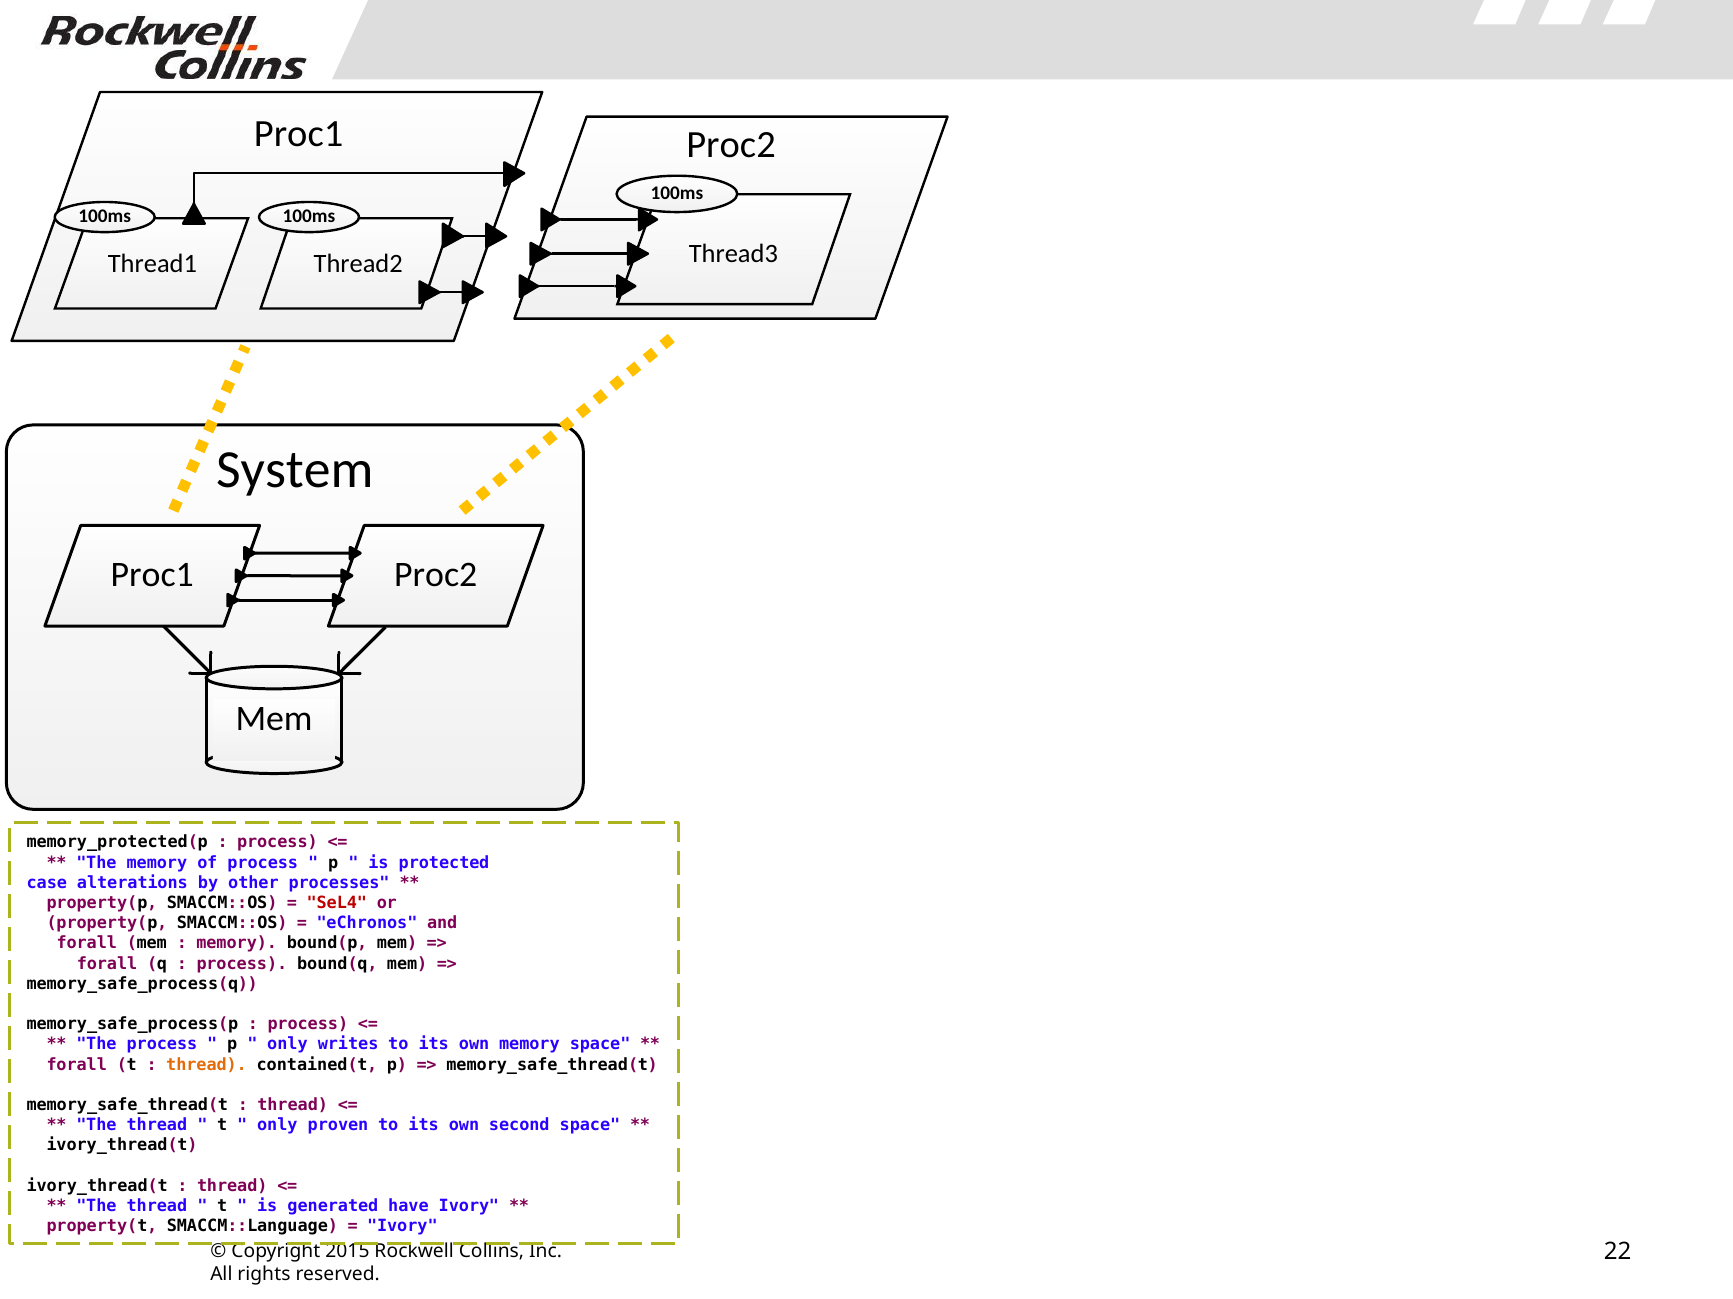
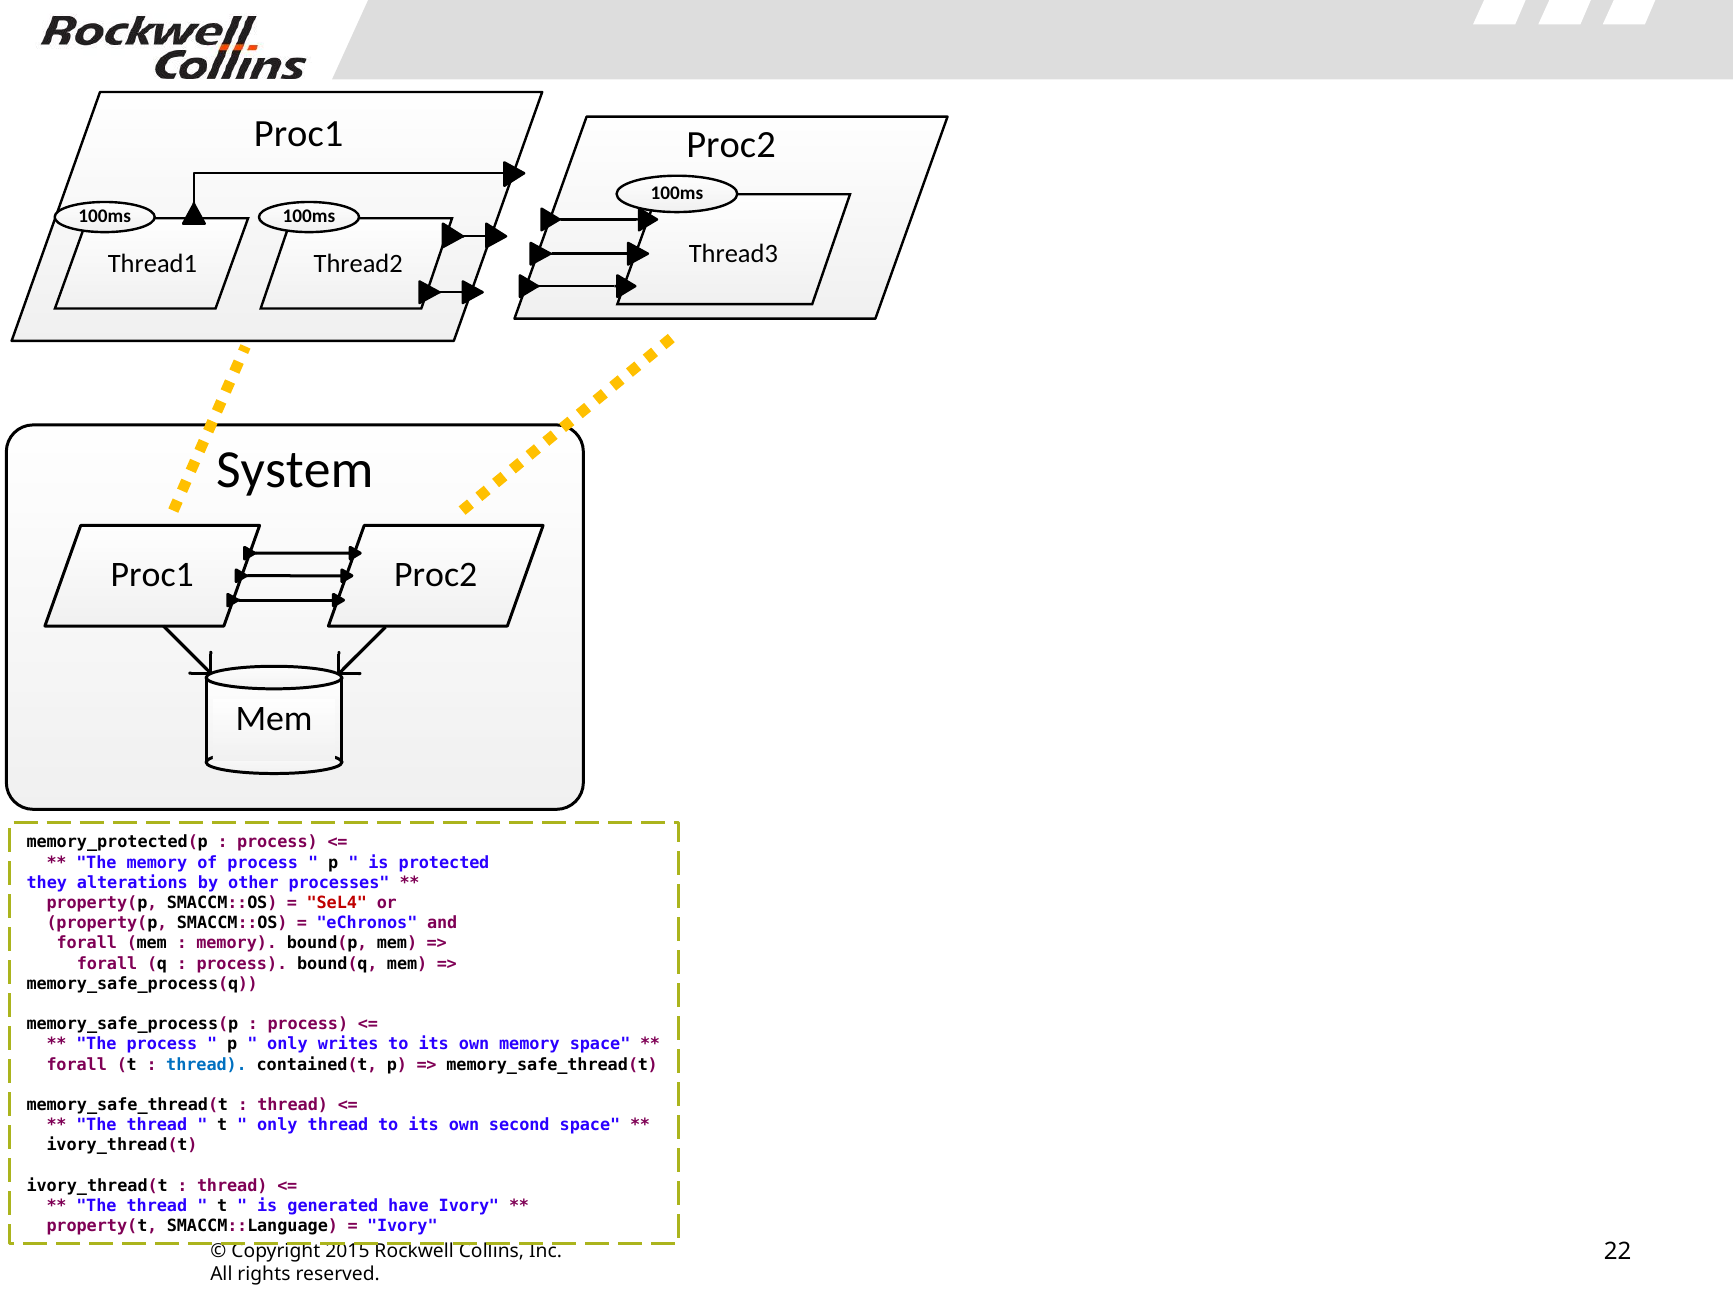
case: case -> they (47, 883)
thread colour: orange -> blue (207, 1065)
only proven: proven -> thread (338, 1126)
